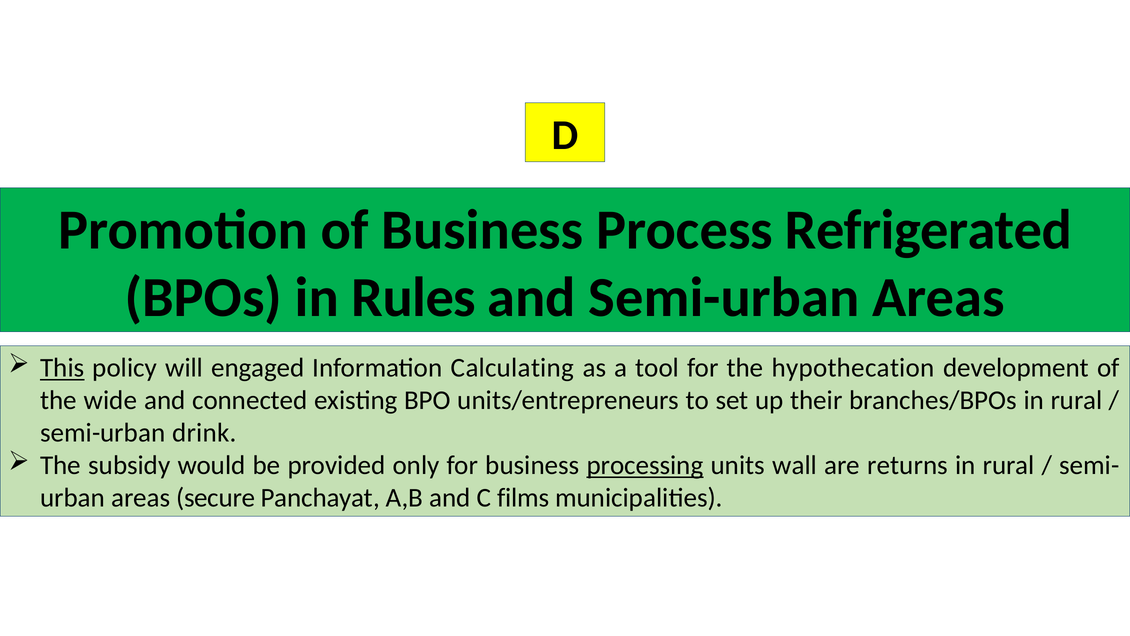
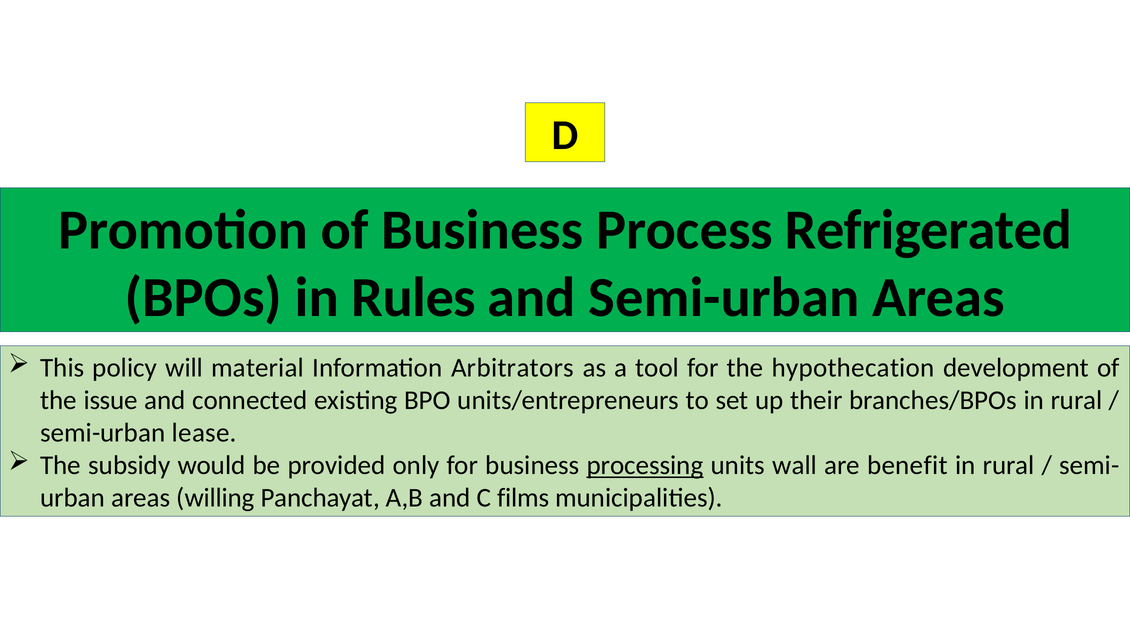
This underline: present -> none (62, 368)
engaged: engaged -> material (258, 368)
Calculating: Calculating -> Arbitrators (512, 368)
wide: wide -> issue (111, 400)
drink: drink -> lease (204, 433)
returns: returns -> benefit (907, 465)
secure: secure -> willing (216, 498)
